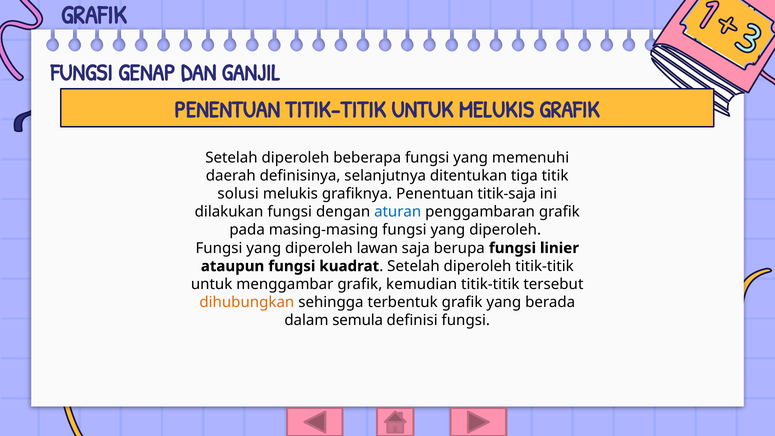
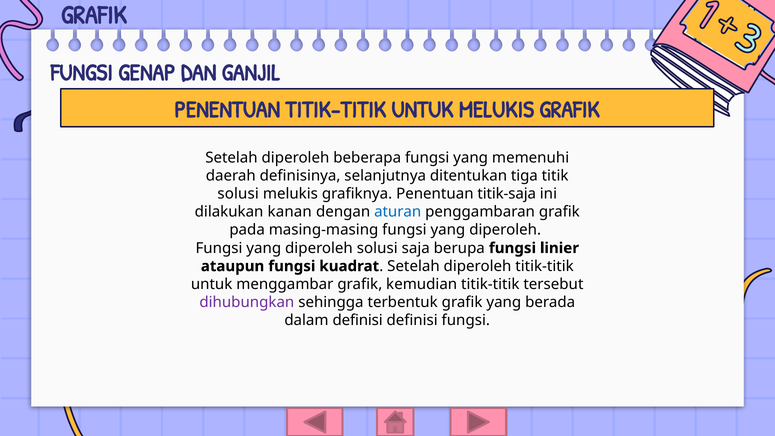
dilakukan fungsi: fungsi -> kanan (290, 212)
diperoleh lawan: lawan -> solusi (377, 248)
dihubungkan colour: orange -> purple (247, 302)
dalam semula: semula -> definisi (358, 320)
